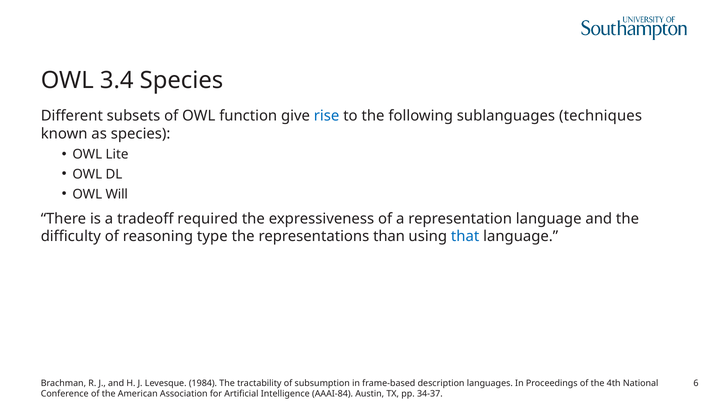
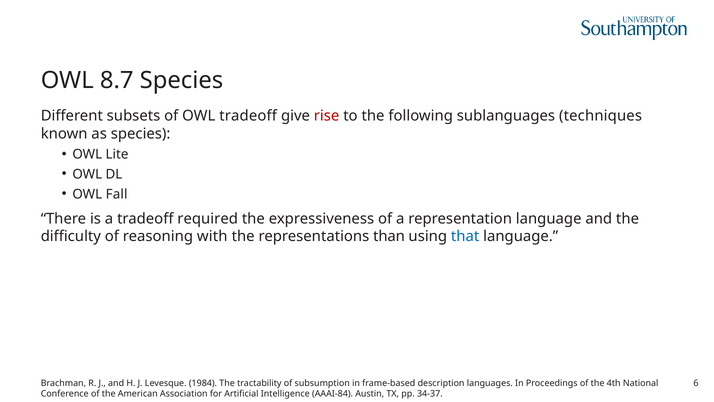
3.4: 3.4 -> 8.7 (117, 80)
OWL function: function -> tradeoff (248, 116)
rise colour: blue -> red (327, 116)
Will: Will -> Fall (117, 194)
type: type -> with (212, 236)
